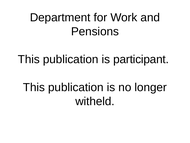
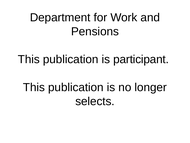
witheld: witheld -> selects (95, 101)
